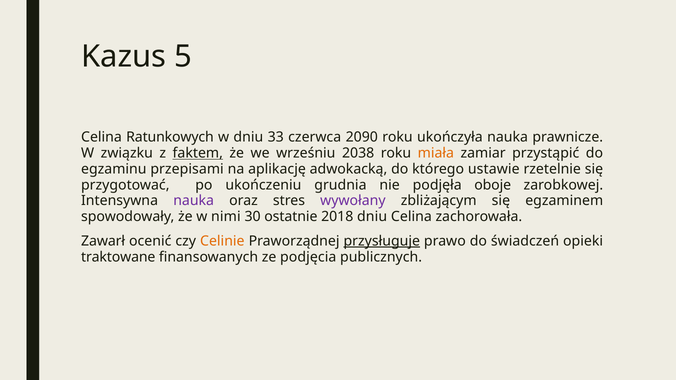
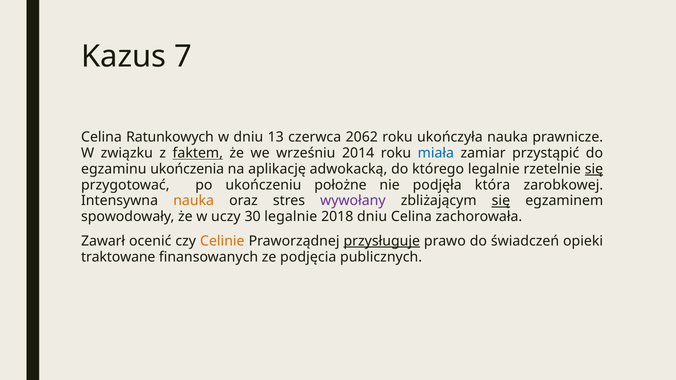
5: 5 -> 7 (183, 57)
33: 33 -> 13 (276, 137)
2090: 2090 -> 2062 (362, 137)
2038: 2038 -> 2014 (358, 153)
miała colour: orange -> blue (436, 153)
przepisami: przepisami -> ukończenia (187, 169)
którego ustawie: ustawie -> legalnie (494, 169)
się underline: none -> present (594, 169)
grudnia: grudnia -> położne (340, 185)
oboje: oboje -> która (493, 185)
nauka colour: purple -> orange (194, 201)
się underline: none -> present (501, 201)
nimi: nimi -> uczy (226, 217)
30 ostatnie: ostatnie -> legalnie (291, 217)
